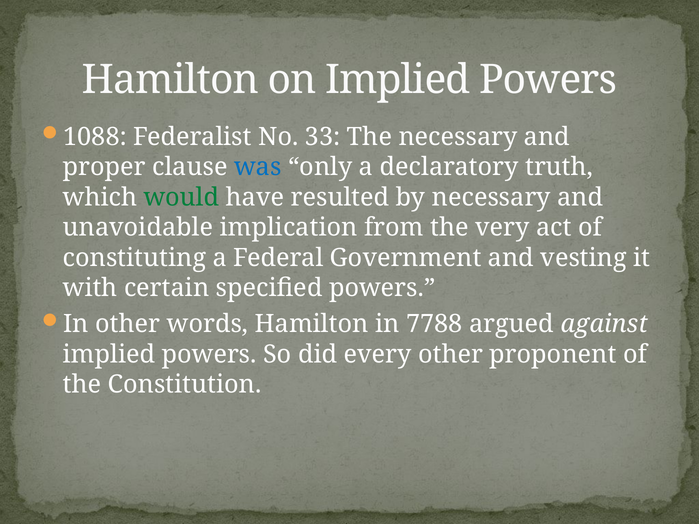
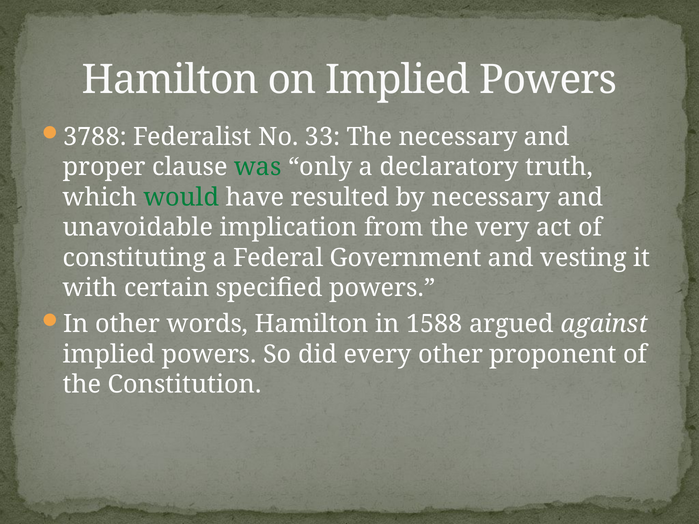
1088: 1088 -> 3788 (95, 137)
was colour: blue -> green (258, 167)
7788: 7788 -> 1588 (434, 324)
